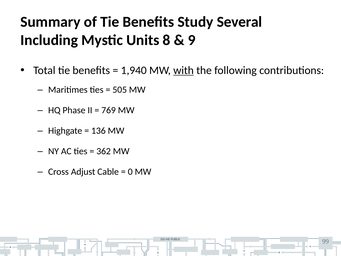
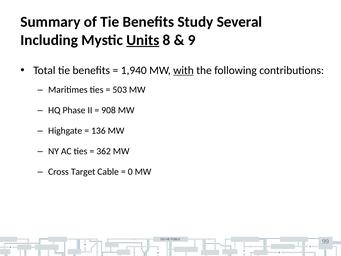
Units underline: none -> present (143, 40)
505: 505 -> 503 (120, 90)
769: 769 -> 908 (109, 110)
Adjust: Adjust -> Target (83, 172)
